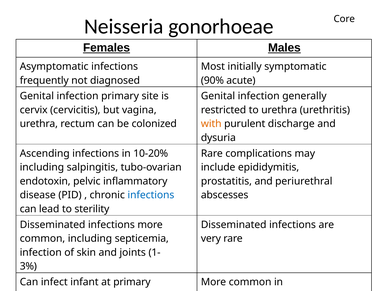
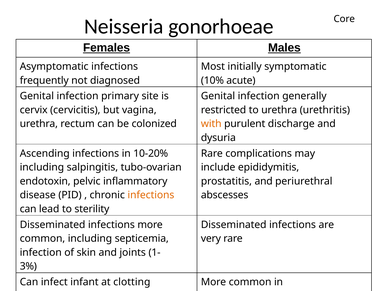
90%: 90% -> 10% (212, 80)
infections colour: blue -> orange (151, 195)
at primary: primary -> clotting (132, 282)
